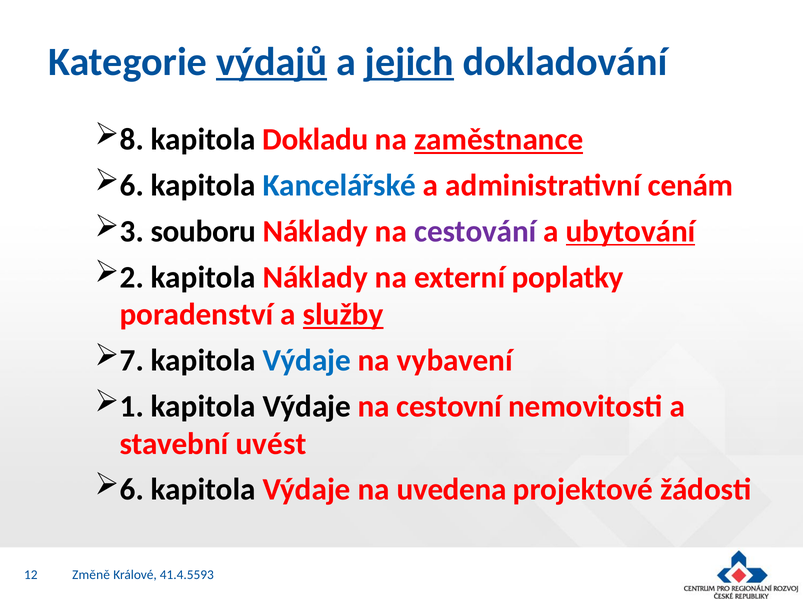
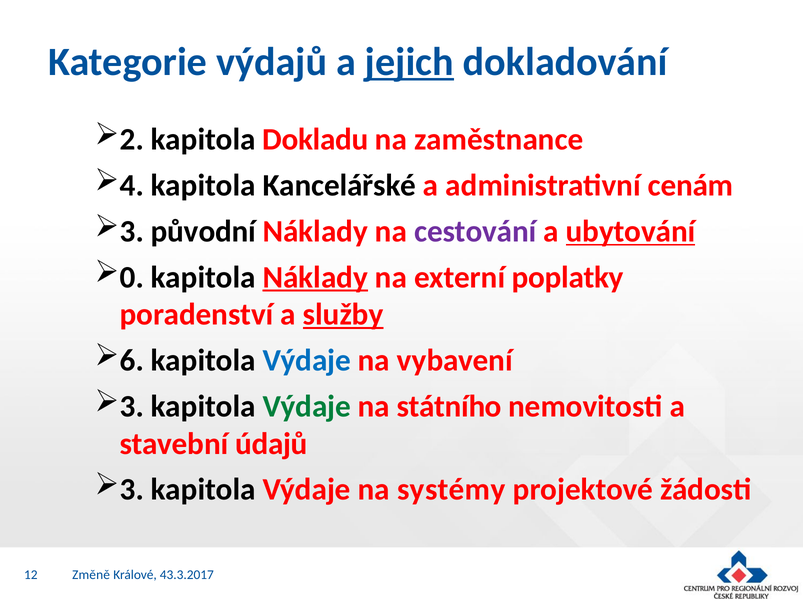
výdajů underline: present -> none (272, 62)
8: 8 -> 2 (132, 140)
zaměstnance underline: present -> none (499, 140)
6: 6 -> 4 (132, 186)
Kancelářské colour: blue -> black (339, 186)
souboru: souboru -> původní (203, 231)
2: 2 -> 0 (132, 277)
Náklady underline: none -> present (315, 277)
7: 7 -> 6 (132, 361)
1: 1 -> 3 (132, 407)
Výdaje colour: black -> green (307, 407)
cestovní: cestovní -> státního (449, 407)
uvést: uvést -> údajů (271, 444)
6: 6 -> 3 (132, 490)
uvedena: uvedena -> systémy (451, 490)
41.4.5593: 41.4.5593 -> 43.3.2017 (187, 575)
